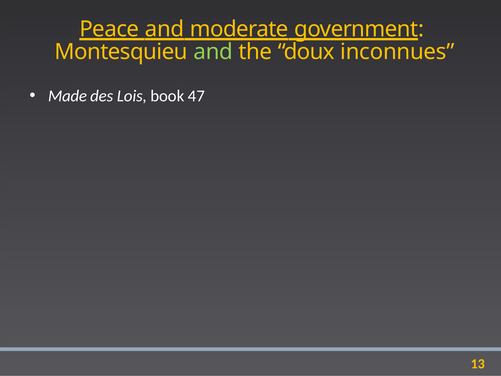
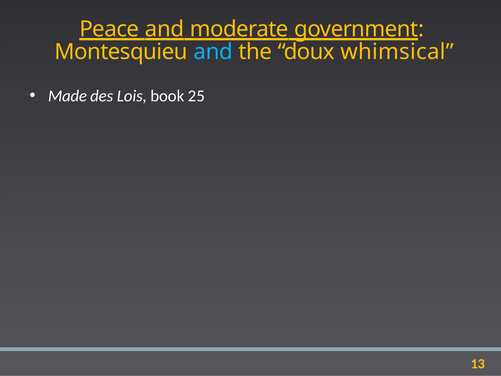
and colour: light green -> light blue (213, 52)
inconnues: inconnues -> whimsical (397, 52)
47: 47 -> 25 (196, 96)
